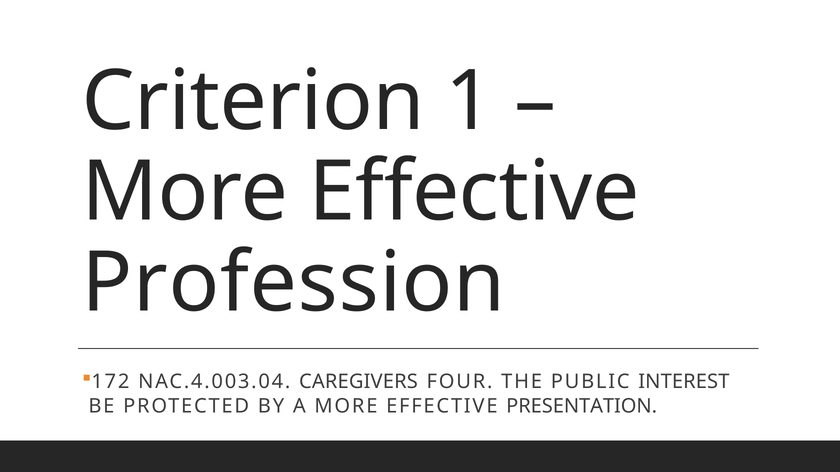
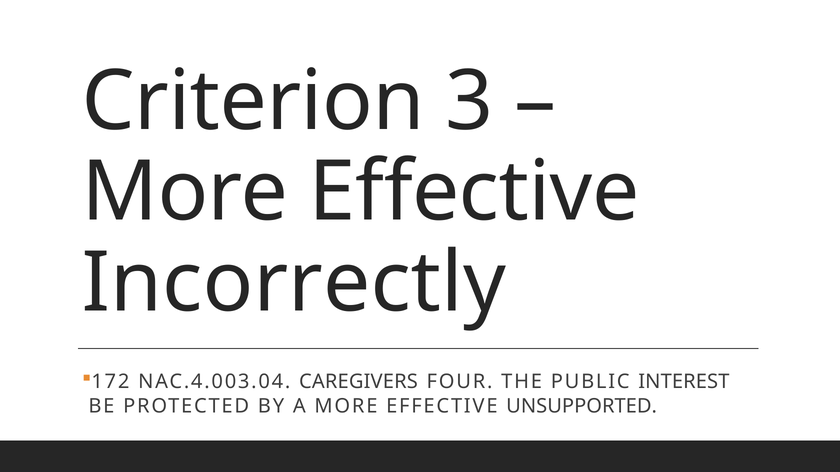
1: 1 -> 3 (469, 102)
Profession: Profession -> Incorrectly (294, 283)
PRESENTATION: PRESENTATION -> UNSUPPORTED (582, 406)
